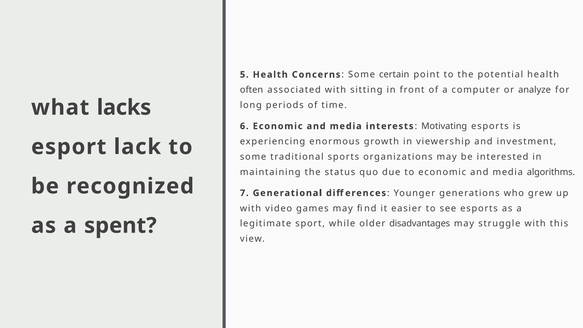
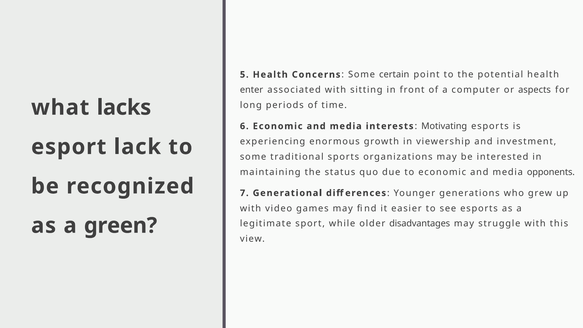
often: often -> enter (252, 90)
analyze: analyze -> aspects (535, 90)
algorithms: algorithms -> opponents (551, 172)
spent: spent -> green (121, 226)
